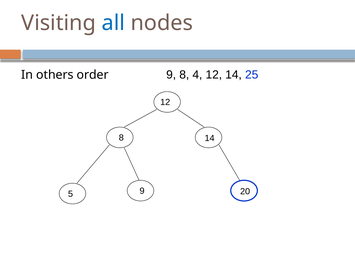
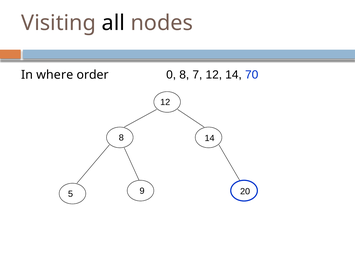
all colour: blue -> black (113, 23)
9: 9 -> 0 (171, 75)
4: 4 -> 7 (197, 75)
25: 25 -> 70 (252, 75)
others: others -> where (55, 75)
